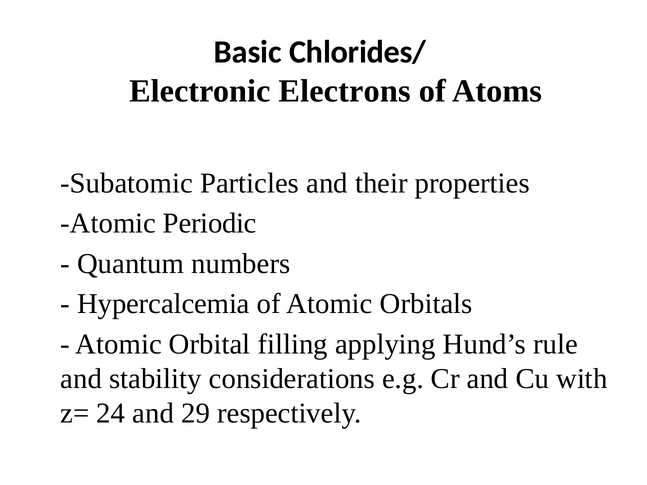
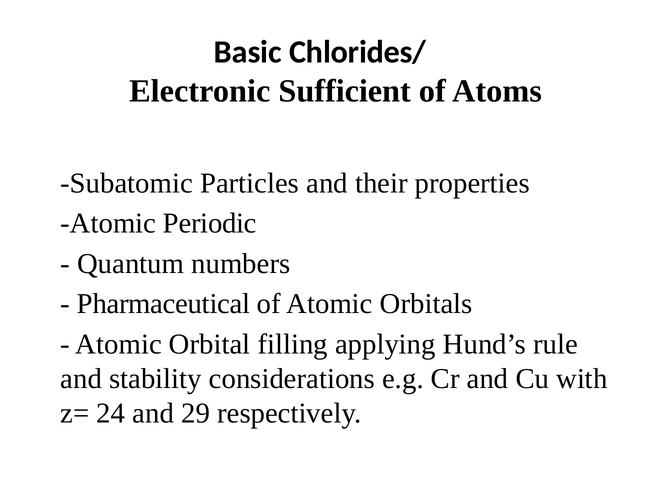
Electrons: Electrons -> Sufficient (345, 91)
Hypercalcemia: Hypercalcemia -> Pharmaceutical (163, 304)
